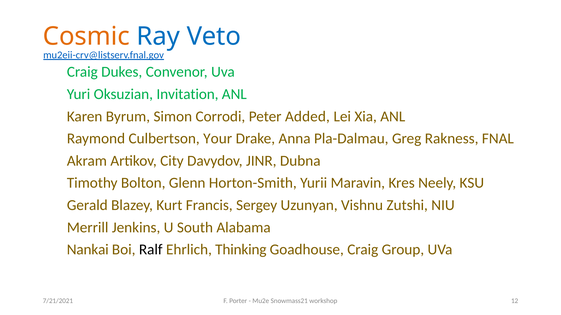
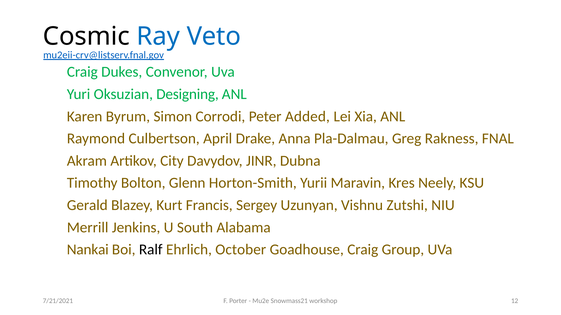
Cosmic colour: orange -> black (86, 36)
Invitation: Invitation -> Designing (187, 94)
Your: Your -> April (218, 139)
Thinking: Thinking -> October (241, 250)
